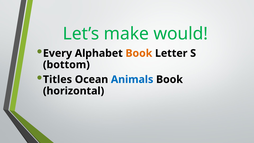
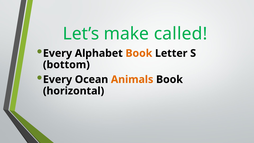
would: would -> called (181, 34)
Titles: Titles -> Every (58, 79)
Animals colour: blue -> orange (132, 79)
